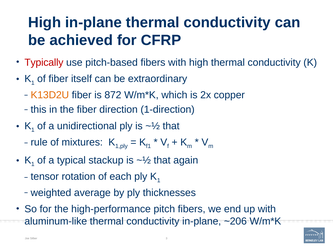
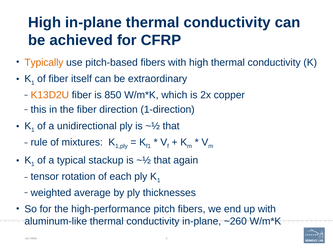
Typically colour: red -> orange (44, 62)
872: 872 -> 850 (113, 95)
~206: ~206 -> ~260 (235, 221)
